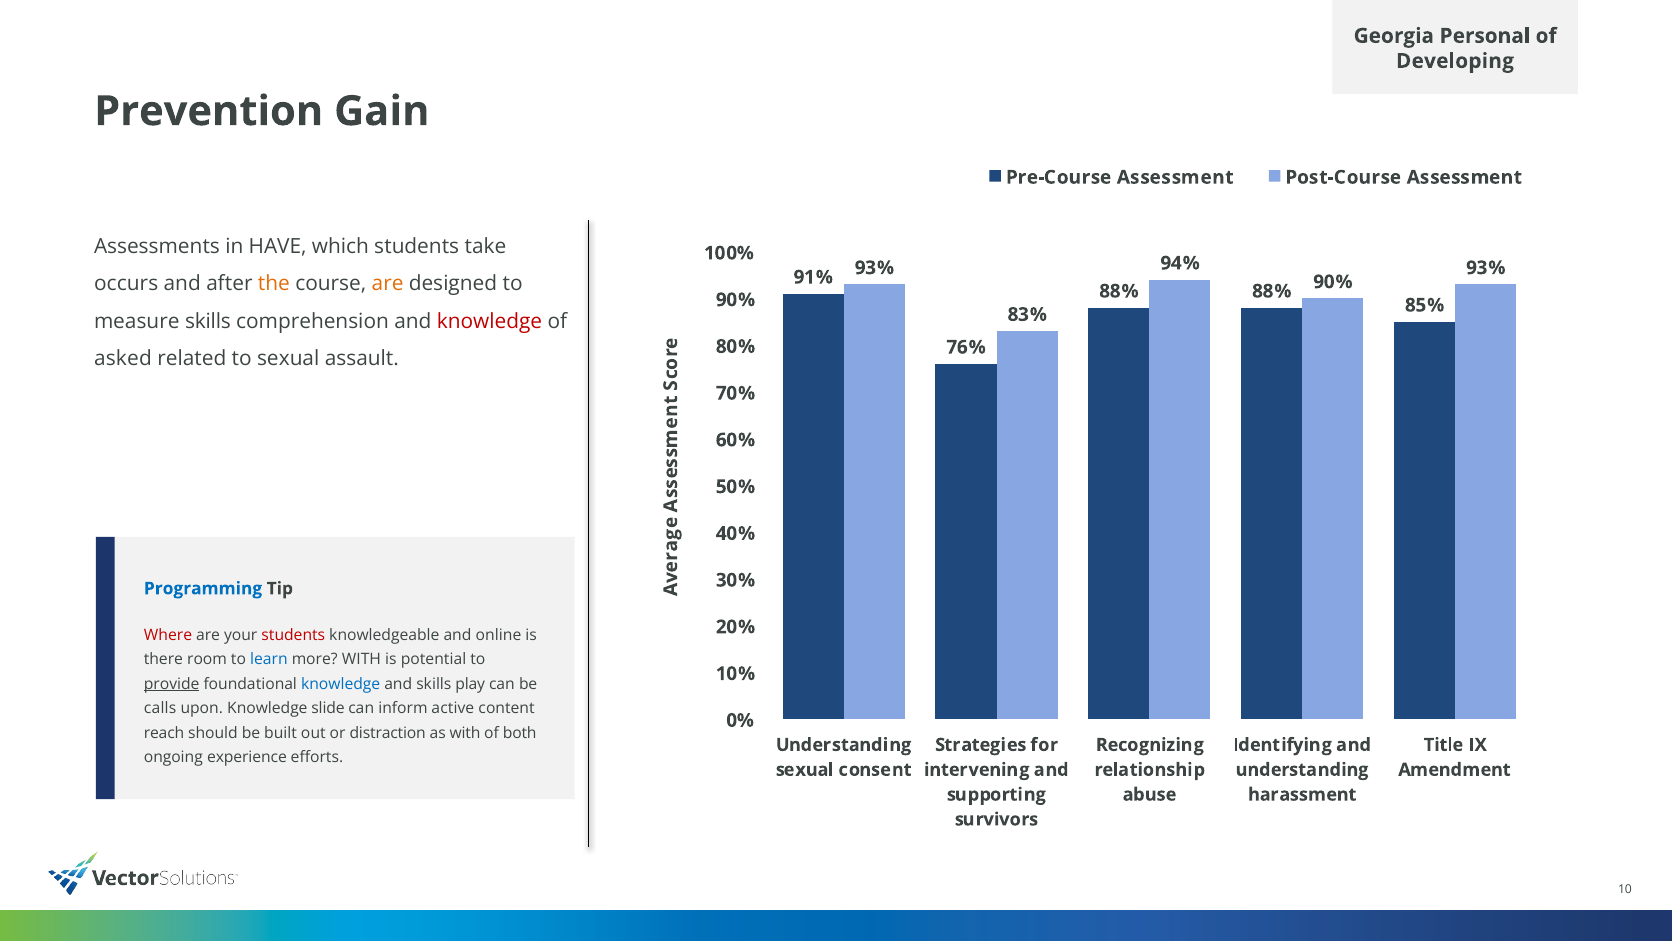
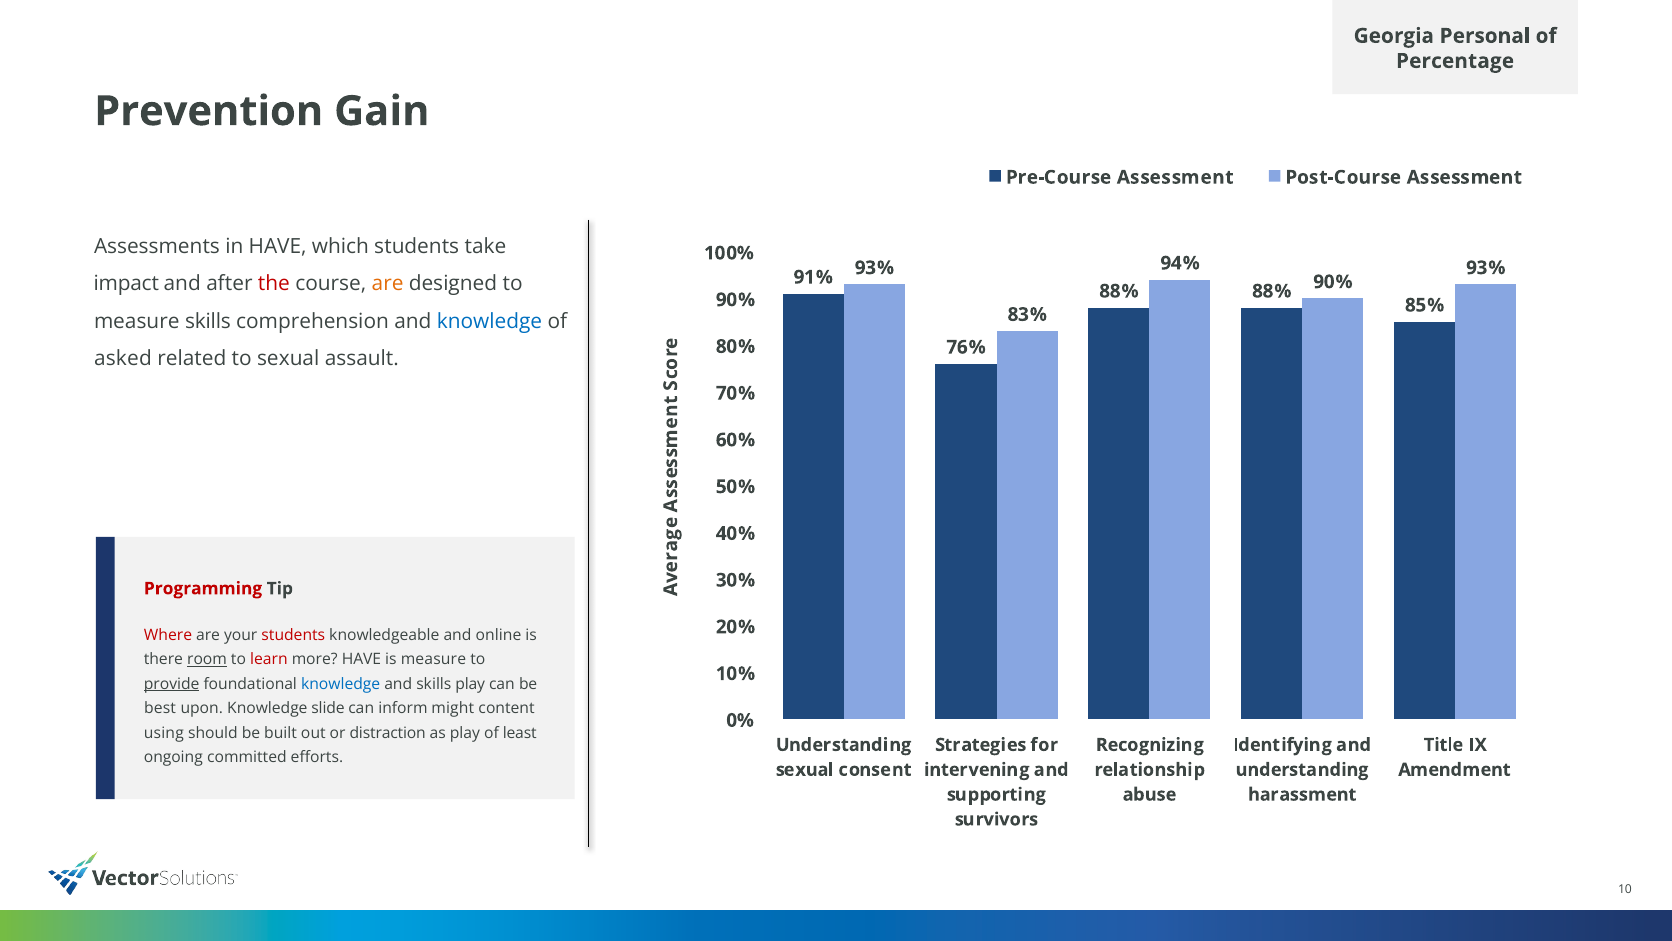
Developing: Developing -> Percentage (1455, 61)
occurs: occurs -> impact (126, 284)
the colour: orange -> red (274, 284)
knowledge colour: red -> blue (489, 321)
Programming colour: blue -> red (203, 588)
room underline: none -> present (207, 659)
learn colour: blue -> red (269, 659)
more WITH: WITH -> HAVE (361, 659)
is potential: potential -> measure (433, 659)
calls: calls -> best (160, 708)
active: active -> might (453, 708)
reach: reach -> using (164, 732)
as with: with -> play (465, 732)
both: both -> least (520, 732)
experience: experience -> committed (247, 757)
